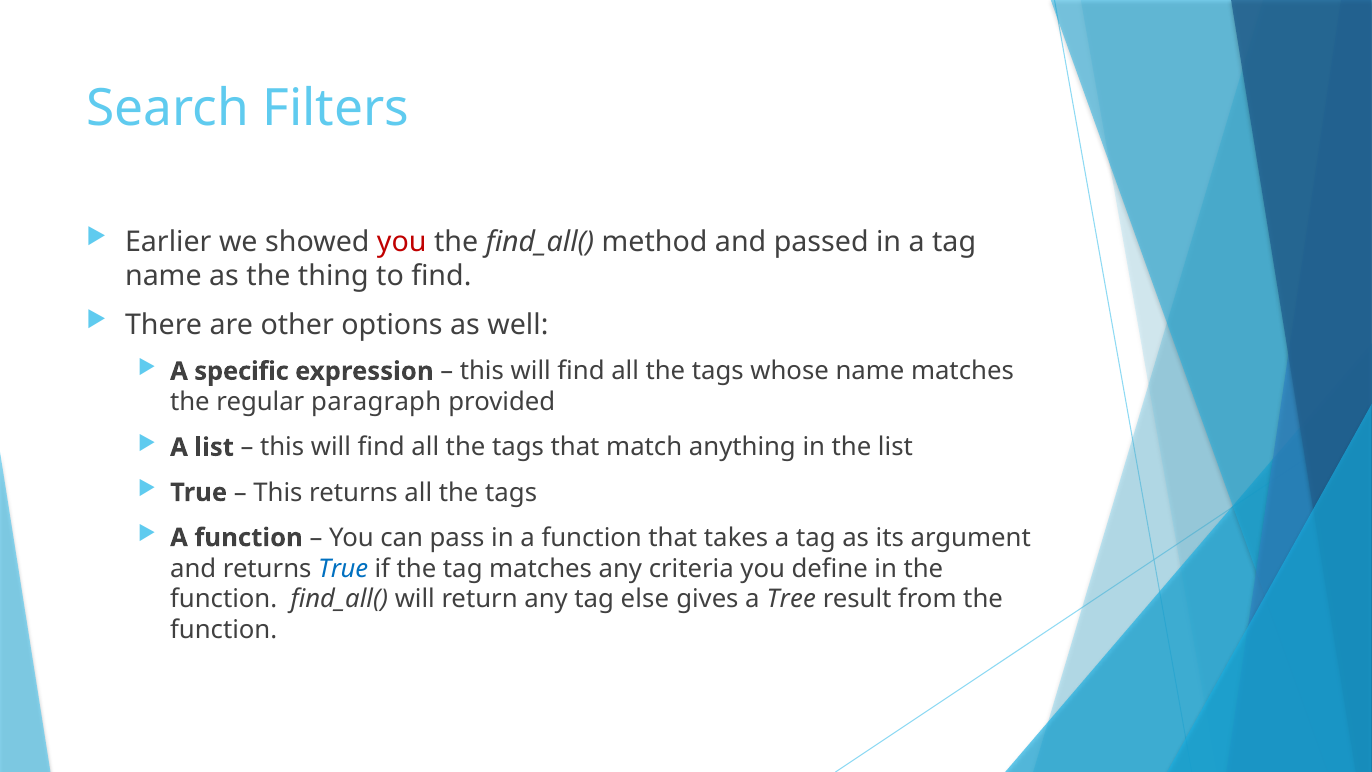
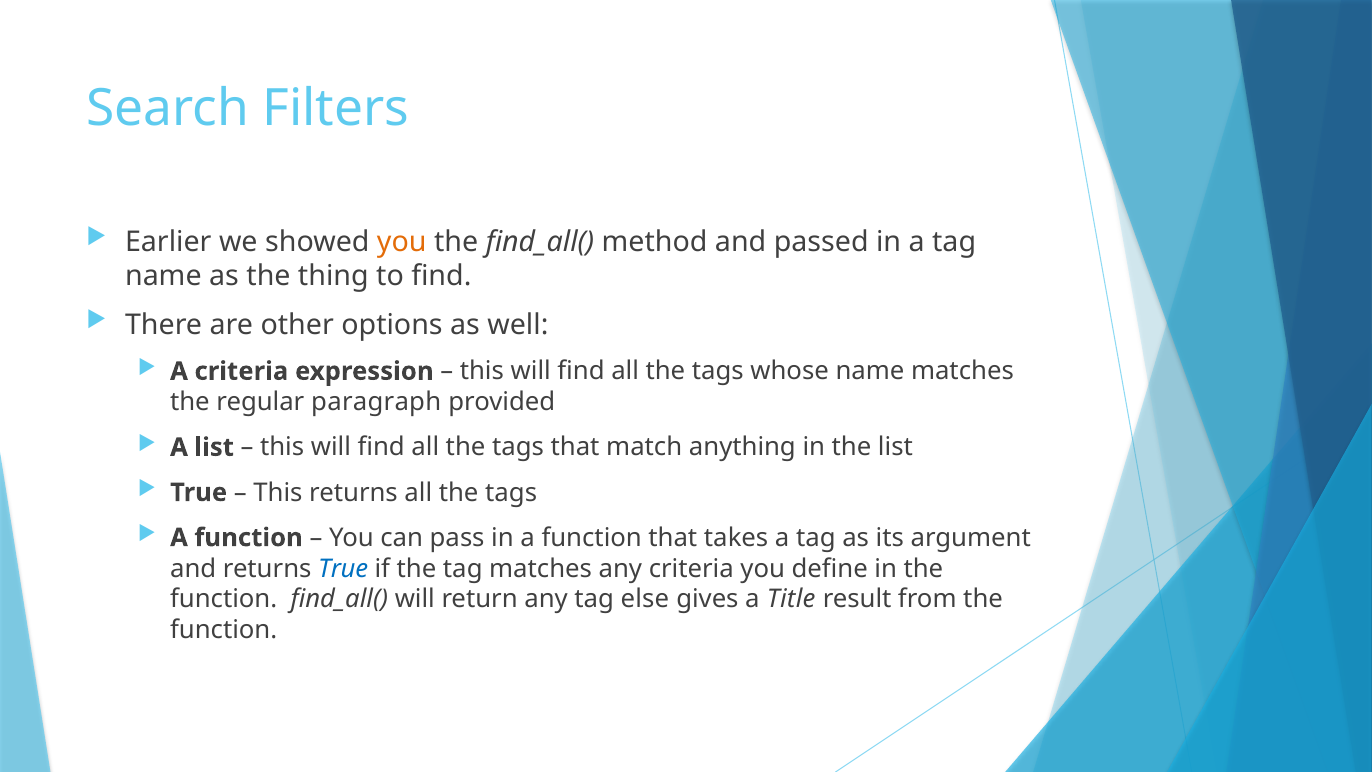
you colour: red -> orange (402, 242)
A specific: specific -> criteria (241, 371)
Tree: Tree -> Title (791, 599)
